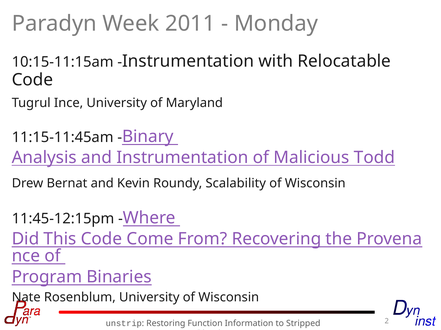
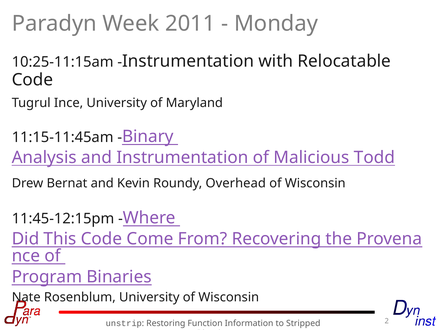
10:15-11:15am: 10:15-11:15am -> 10:25-11:15am (63, 62)
Scalability: Scalability -> Overhead (236, 184)
